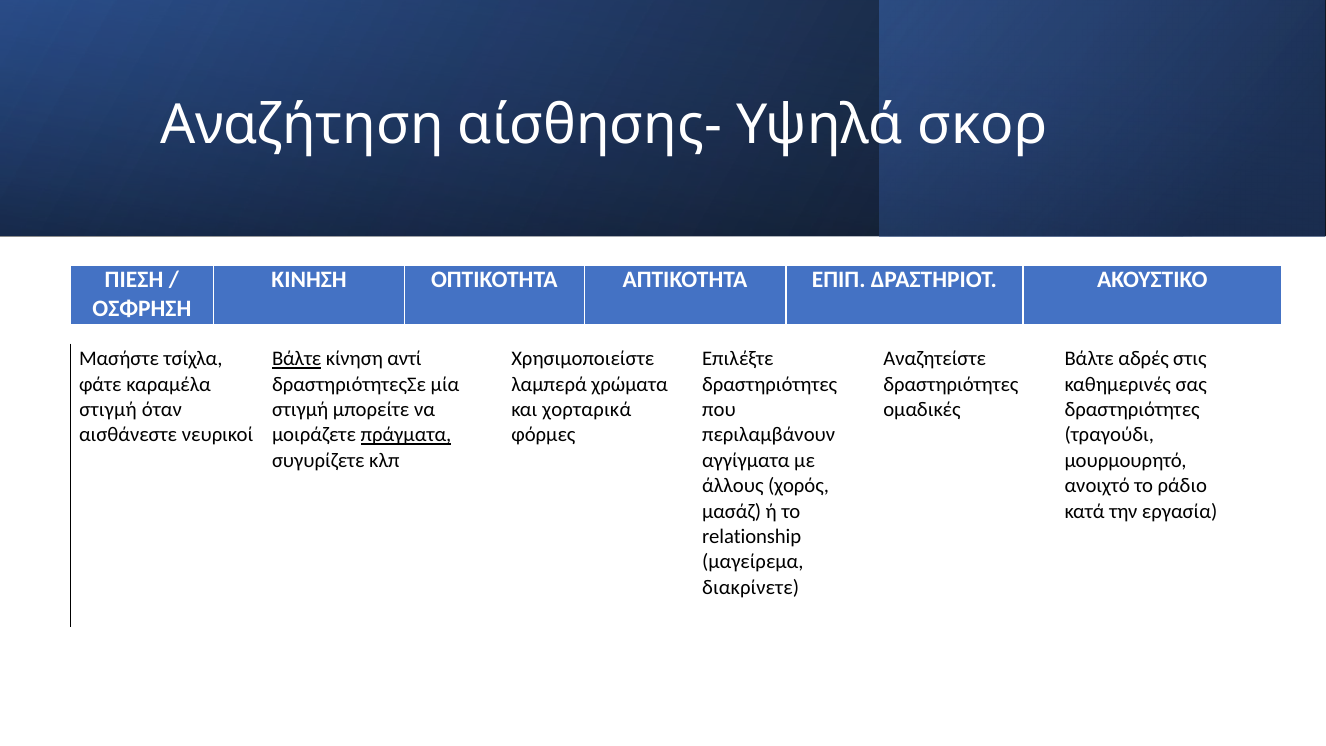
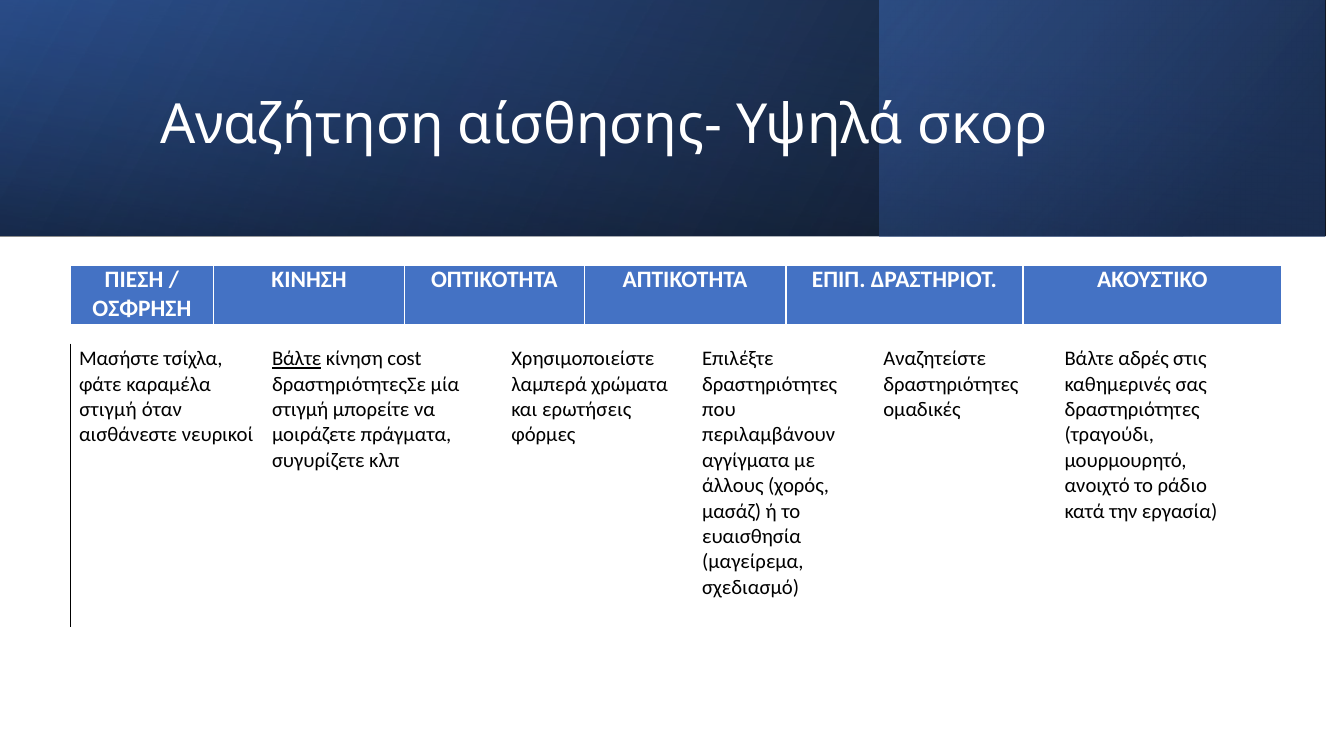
αντί: αντί -> cost (404, 359)
χορταρικά: χορταρικά -> ερωτήσεις (587, 410)
πράγματα underline: present -> none (406, 435)
relationship: relationship -> ευαισθησία (752, 537)
διακρίνετε: διακρίνετε -> σχεδιασμό (751, 587)
